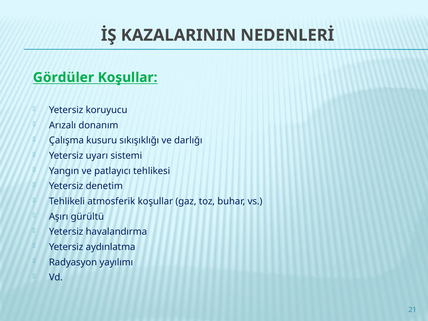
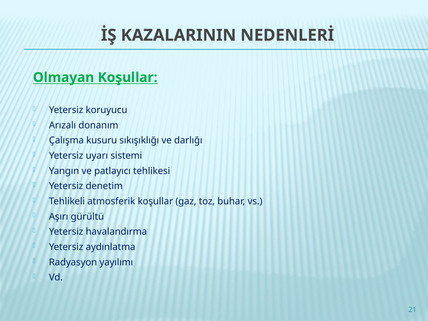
Gördüler: Gördüler -> Olmayan (64, 77)
